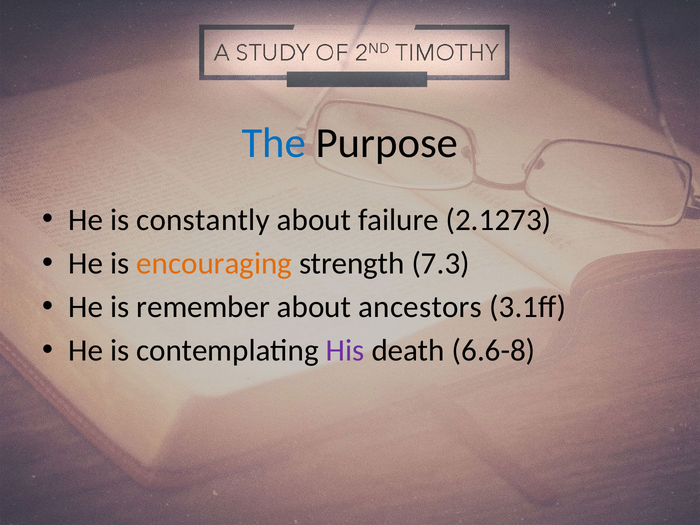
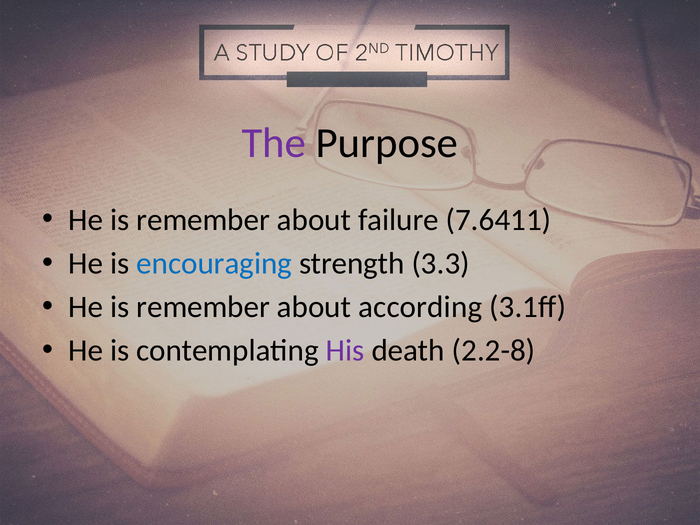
The colour: blue -> purple (274, 143)
constantly: constantly -> remember (203, 220)
2.1273: 2.1273 -> 7.6411 (498, 220)
encouraging colour: orange -> blue (214, 263)
7.3: 7.3 -> 3.3 (441, 263)
ancestors: ancestors -> according (420, 307)
6.6-8: 6.6-8 -> 2.2-8 (494, 351)
